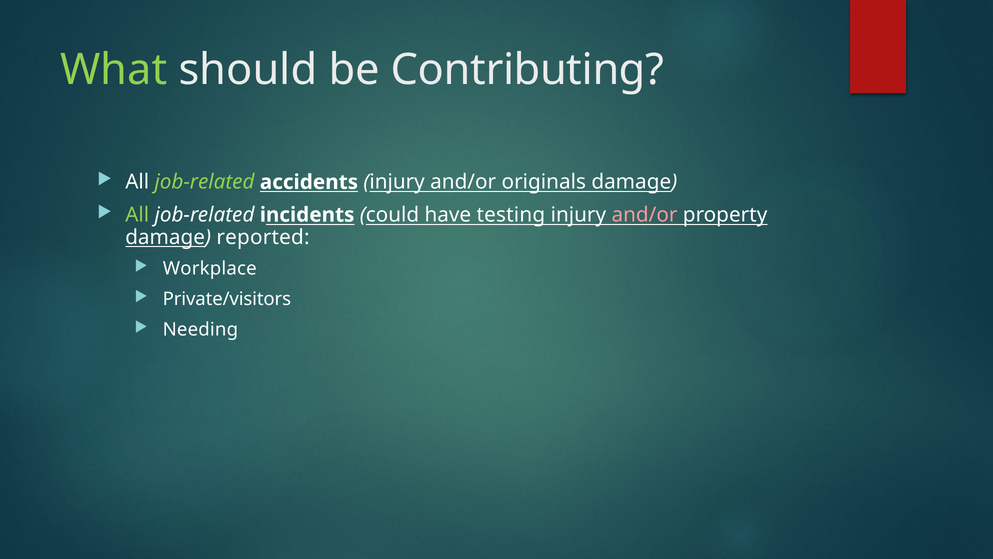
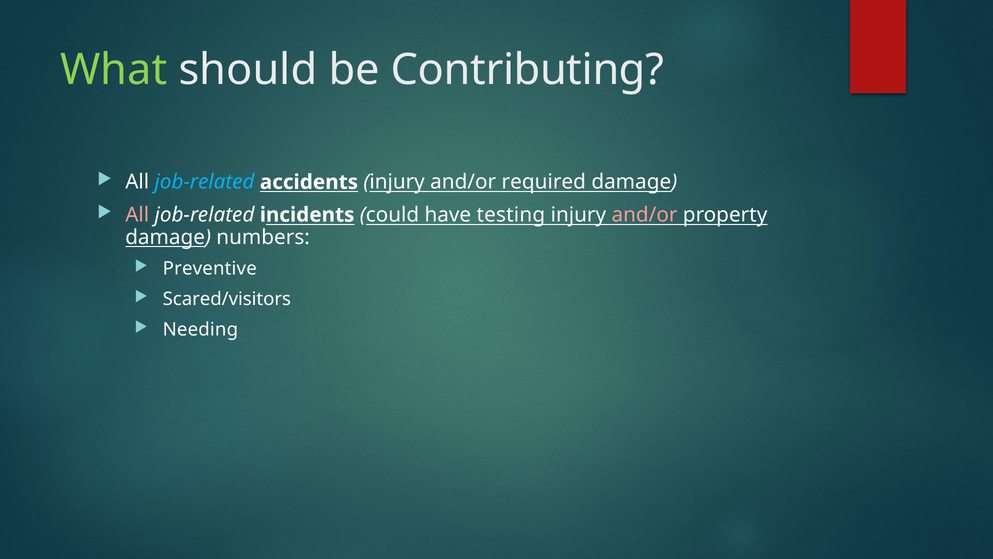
job-related colour: light green -> light blue (205, 182)
originals: originals -> required (544, 182)
All colour: light green -> pink (137, 215)
reported: reported -> numbers (263, 237)
Workplace: Workplace -> Preventive (210, 269)
Private/visitors: Private/visitors -> Scared/visitors (227, 299)
